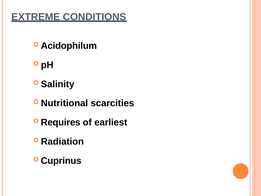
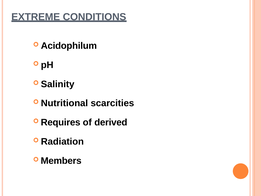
earliest: earliest -> derived (111, 122)
Cuprinus: Cuprinus -> Members (61, 161)
